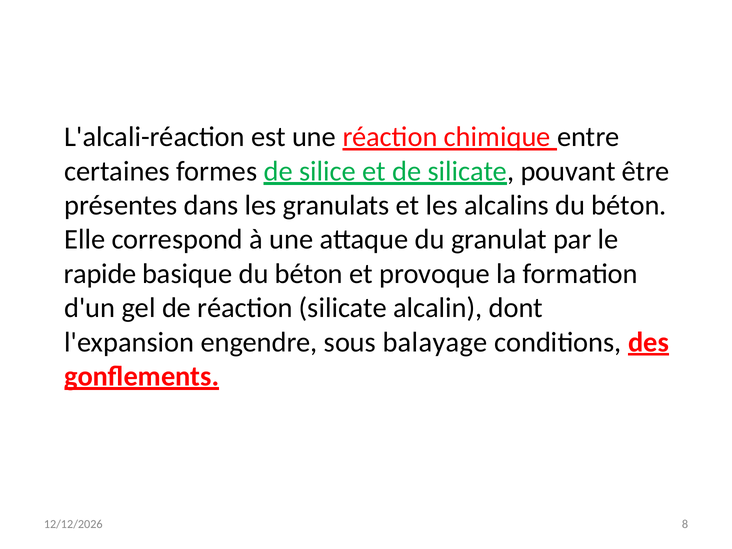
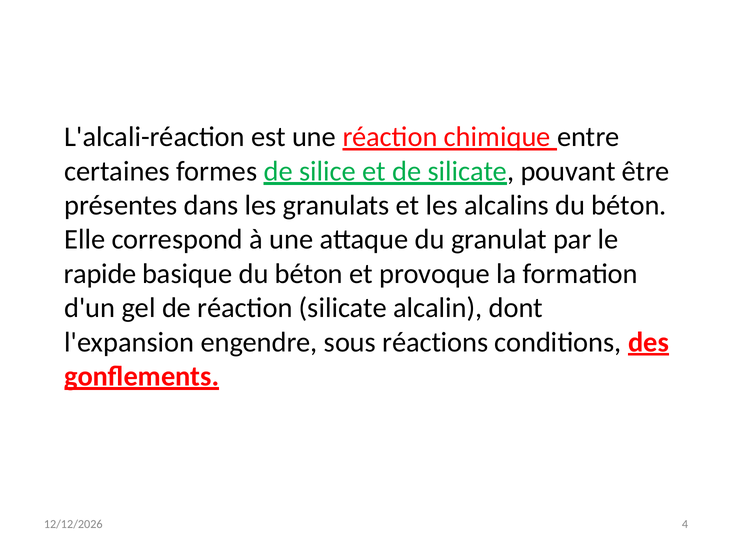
balayage: balayage -> réactions (435, 342)
8: 8 -> 4 (685, 524)
